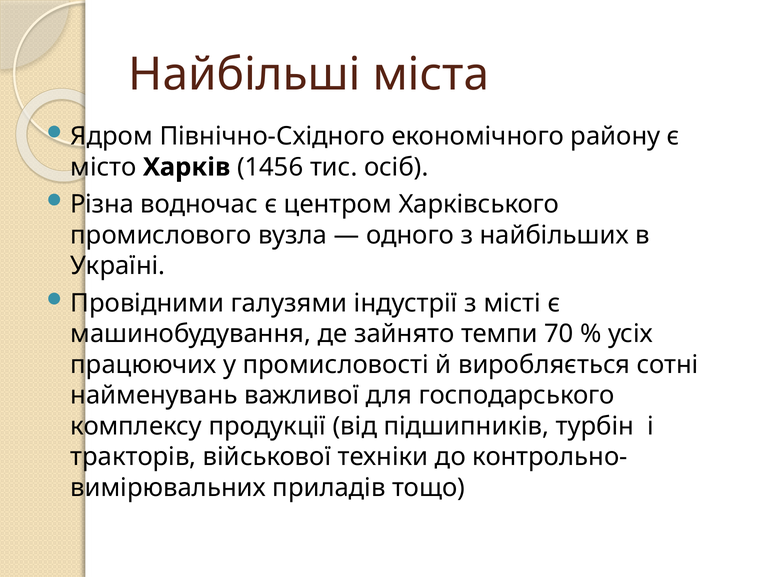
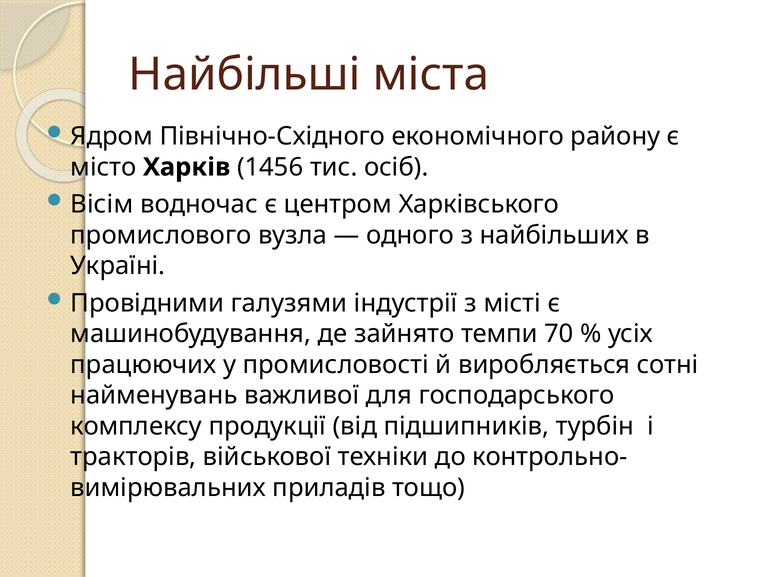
Різна: Різна -> Вісім (102, 205)
